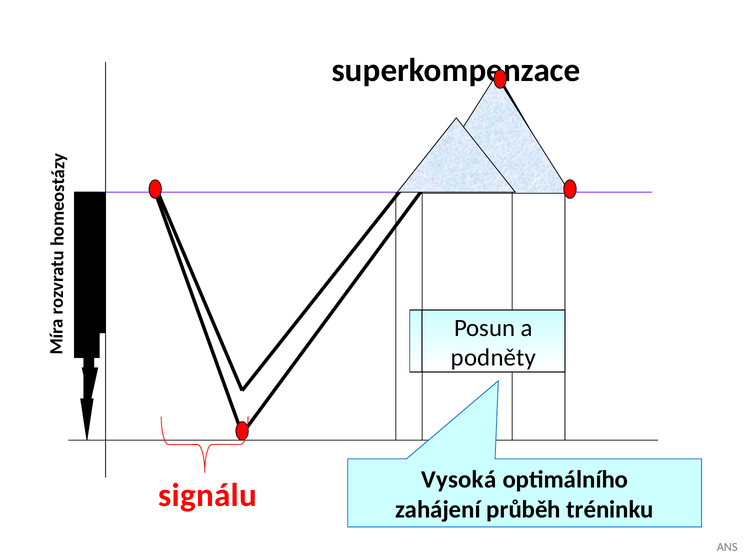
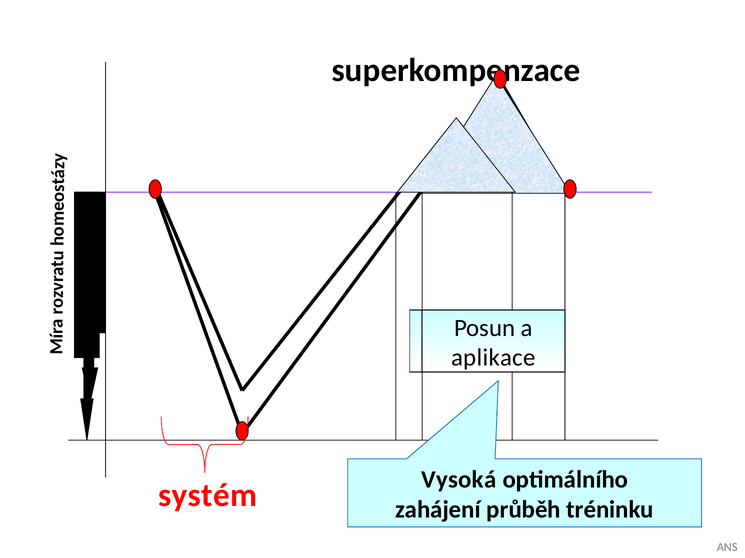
podněty: podněty -> aplikace (493, 358)
signálu: signálu -> systém (208, 496)
